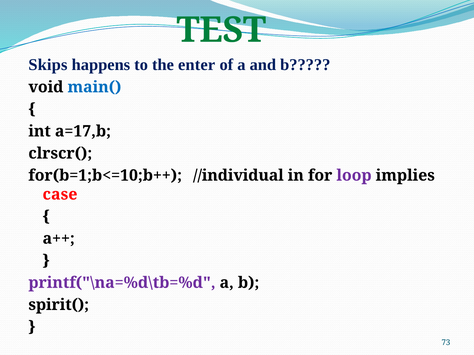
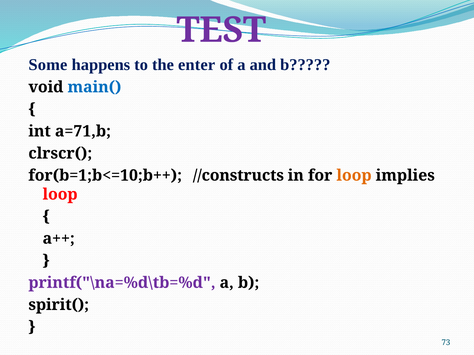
TEST colour: green -> purple (221, 30)
Skips: Skips -> Some (48, 65)
a=17,b: a=17,b -> a=71,b (83, 131)
//individual: //individual -> //constructs (238, 176)
loop colour: purple -> orange (354, 176)
case: case -> loop (60, 195)
